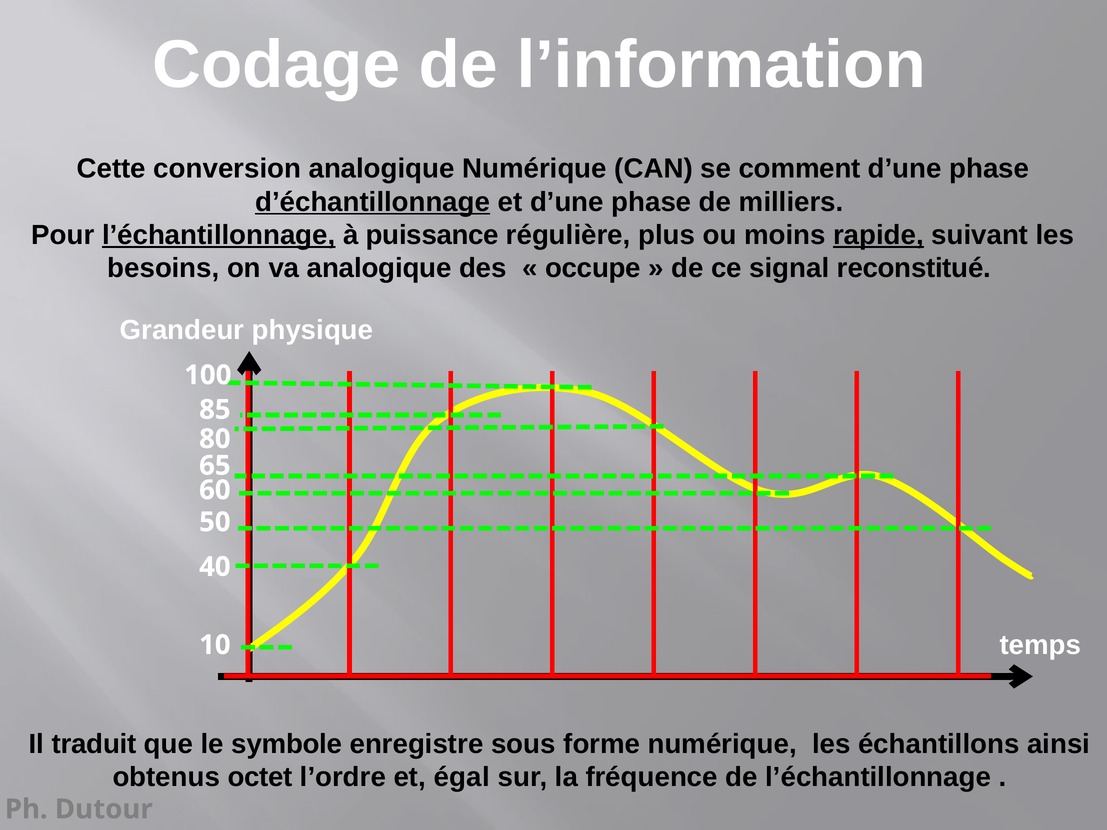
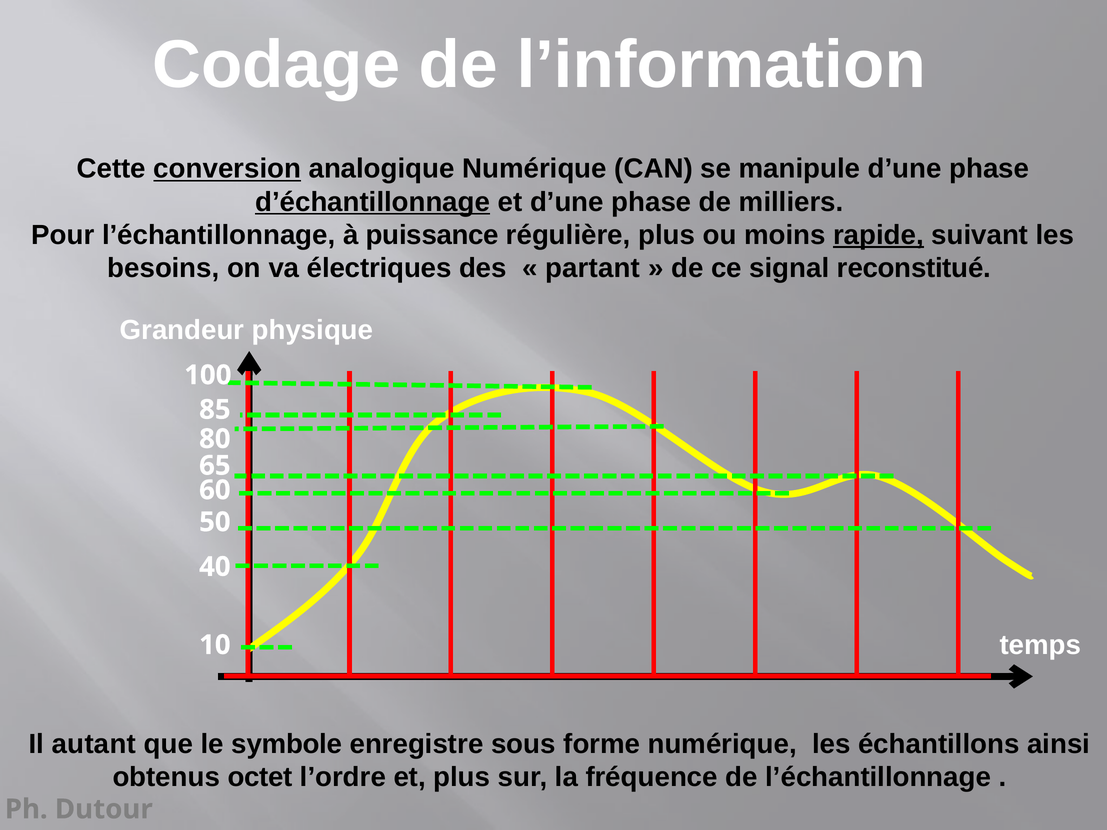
conversion underline: none -> present (227, 169)
comment: comment -> manipule (800, 169)
l’échantillonnage underline: present -> none (219, 235)
va analogique: analogique -> électriques (379, 268)
occupe: occupe -> partant (593, 268)
traduit: traduit -> autant (94, 744)
et égal: égal -> plus (462, 778)
